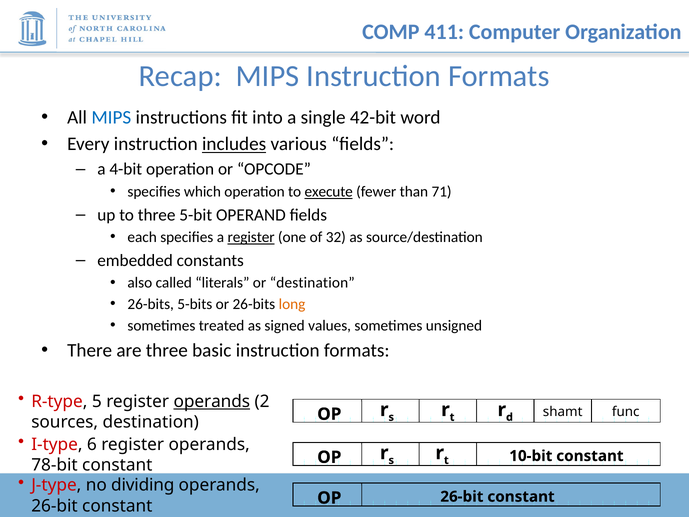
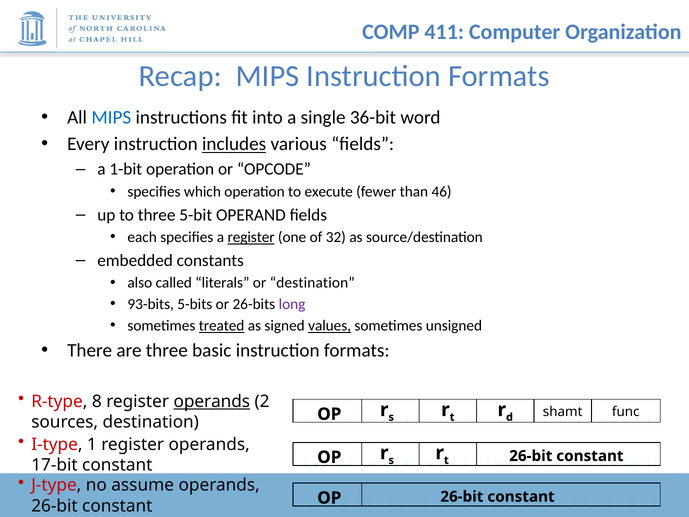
42-bit: 42-bit -> 36-bit (373, 117)
4-bit: 4-bit -> 1-bit (126, 169)
execute underline: present -> none (329, 192)
71: 71 -> 46 (442, 192)
26-bits: 26-bits -> 93-bits (151, 304)
long colour: orange -> purple (292, 304)
treated underline: none -> present (222, 326)
values underline: none -> present (330, 326)
5: 5 -> 8 (97, 401)
6: 6 -> 1 (92, 444)
10-bit: 10-bit -> 26-bit (531, 456)
78-bit: 78-bit -> 17-bit (54, 465)
dividing: dividing -> assume (143, 485)
